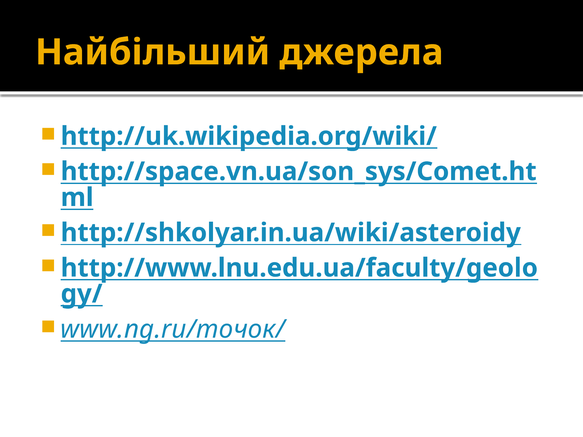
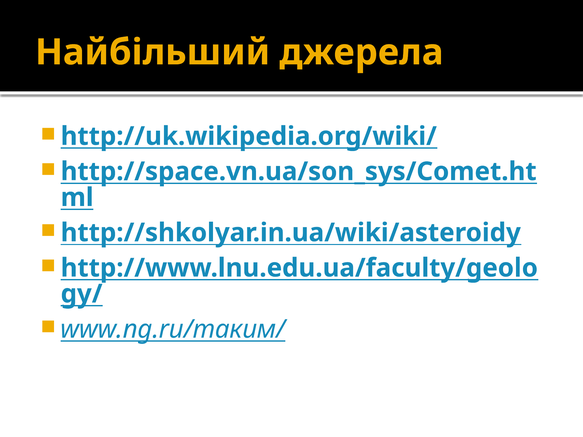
www.ng.ru/точок/: www.ng.ru/точок/ -> www.ng.ru/таким/ (173, 329)
